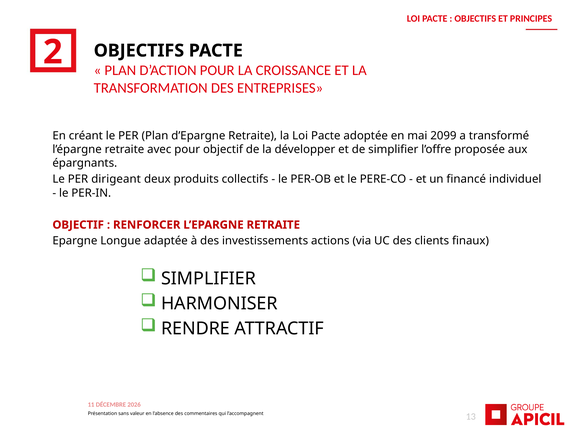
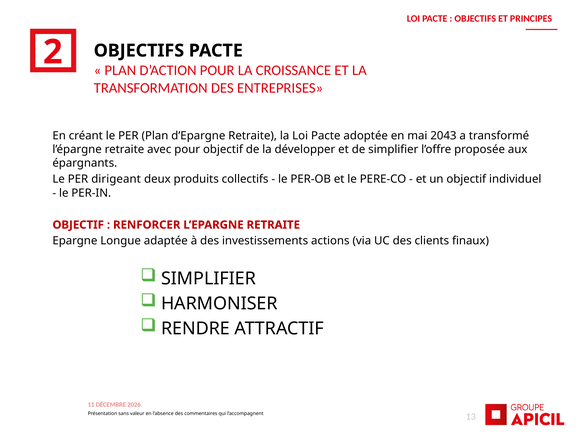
2099: 2099 -> 2043 (443, 136)
un financé: financé -> objectif (466, 179)
